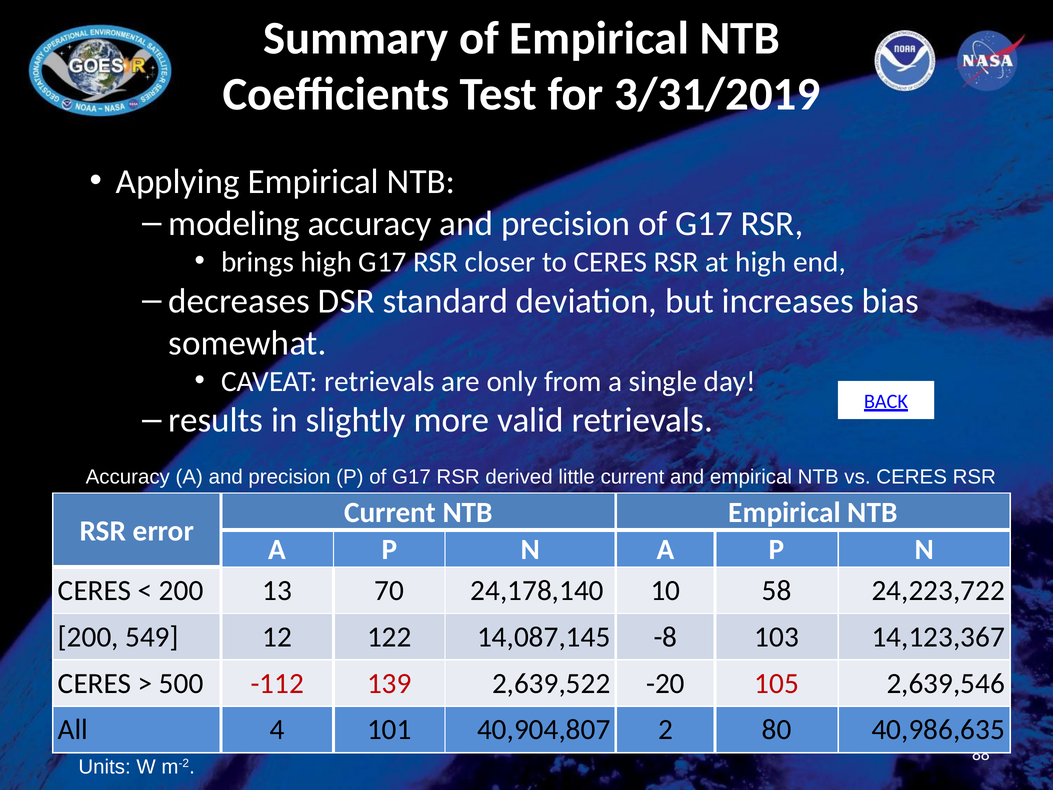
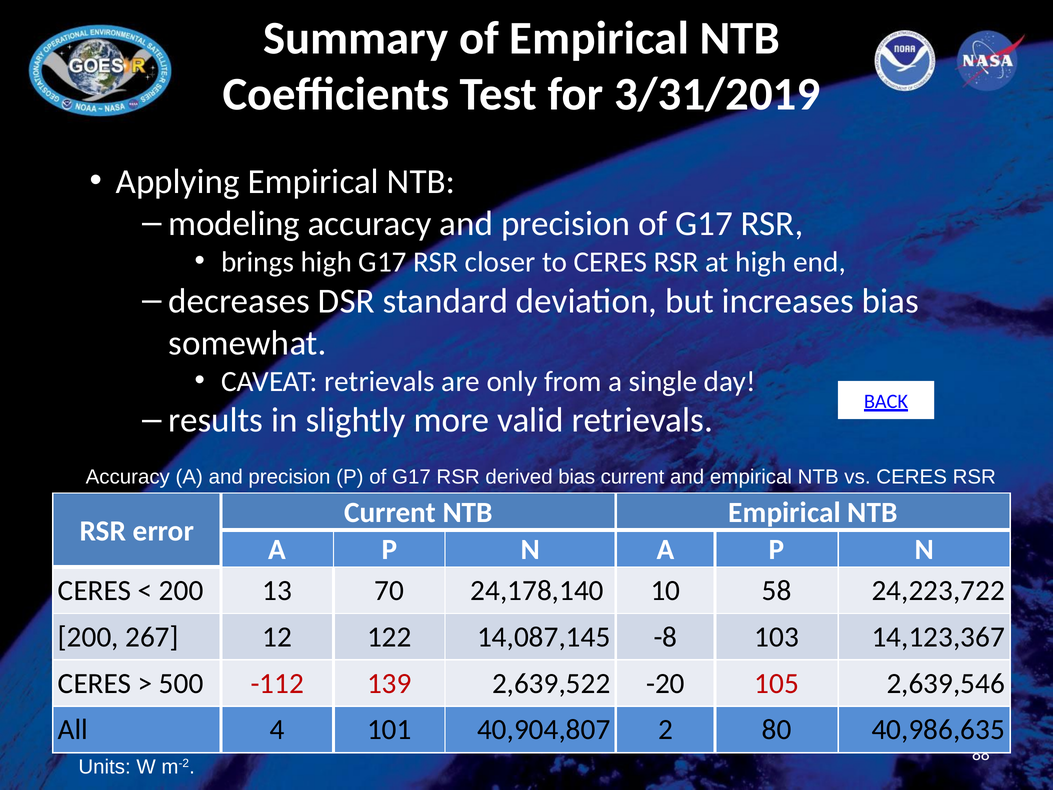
derived little: little -> bias (577, 477)
549: 549 -> 267 (152, 637)
